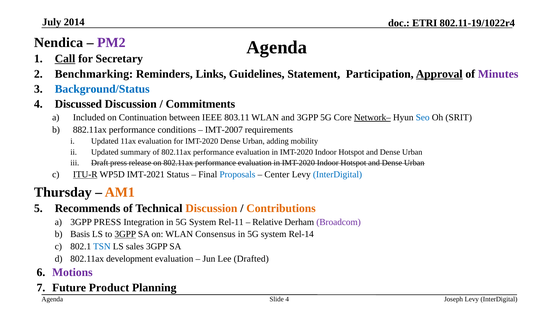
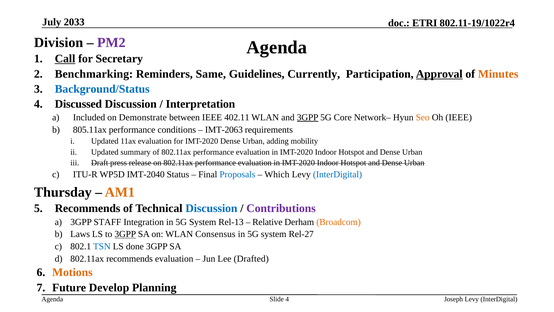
2014: 2014 -> 2033 (74, 22)
Nendica: Nendica -> Division (59, 43)
Links: Links -> Same (211, 74)
Statement: Statement -> Currently (314, 74)
Minutes colour: purple -> orange (498, 74)
Commitments: Commitments -> Interpretation (200, 104)
Continuation: Continuation -> Demonstrate (143, 117)
803.11: 803.11 -> 402.11 (237, 117)
3GPP underline: none -> present (308, 117)
Network– underline: present -> none (372, 117)
Seo colour: blue -> orange (423, 117)
Oh SRIT: SRIT -> IEEE (459, 117)
882.11ax: 882.11ax -> 805.11ax (90, 130)
IMT-2007: IMT-2007 -> IMT-2063 (224, 130)
ITU-R underline: present -> none (85, 174)
IMT-2021: IMT-2021 -> IMT-2040 (146, 174)
Center: Center -> Which (277, 174)
Discussion colour: orange -> blue (211, 208)
Contributions colour: orange -> purple (281, 208)
3GPP PRESS: PRESS -> STAFF (107, 222)
Rel-11: Rel-11 -> Rel-13 (231, 222)
Broadcom colour: purple -> orange (339, 222)
Basis: Basis -> Laws (80, 234)
Rel-14: Rel-14 -> Rel-27 (301, 234)
sales: sales -> done (135, 246)
802.11ax development: development -> recommends (130, 258)
Motions colour: purple -> orange (72, 272)
Product: Product -> Develop (109, 287)
